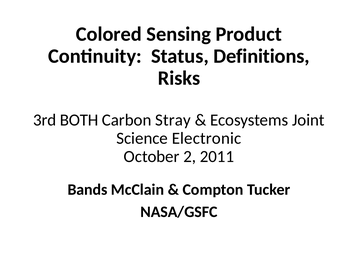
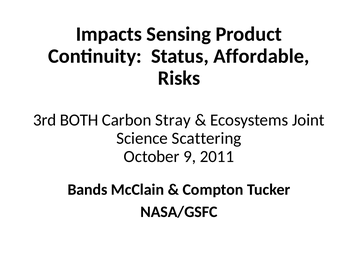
Colored: Colored -> Impacts (109, 34)
Definitions: Definitions -> Affordable (261, 56)
Electronic: Electronic -> Scattering (207, 138)
2: 2 -> 9 (190, 156)
